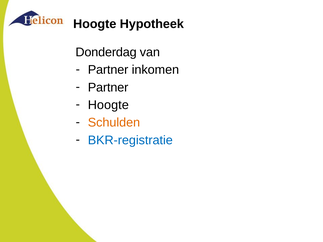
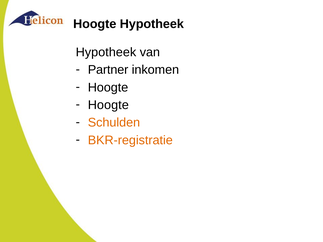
Donderdag: Donderdag -> Hypotheek (106, 52)
Partner: Partner -> Hoogte (108, 88)
BKR-registratie colour: blue -> orange (130, 140)
